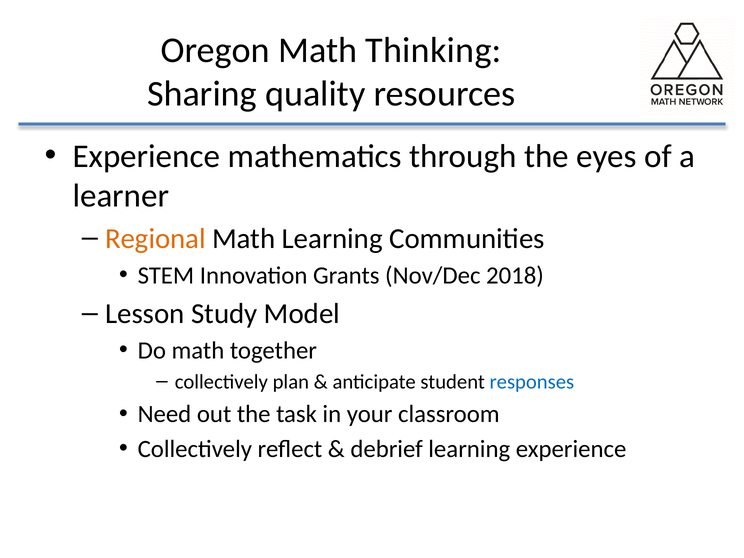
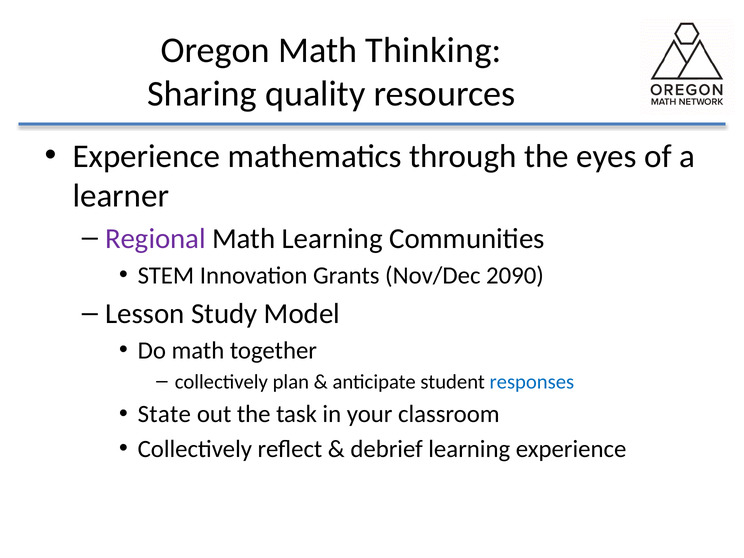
Regional colour: orange -> purple (155, 238)
2018: 2018 -> 2090 (515, 275)
Need: Need -> State (164, 414)
